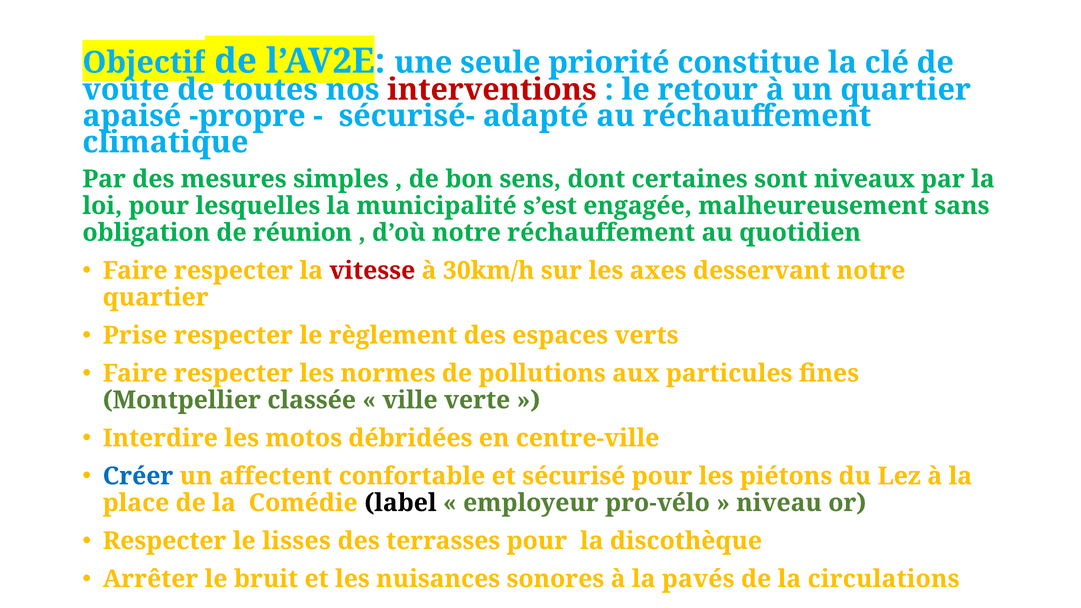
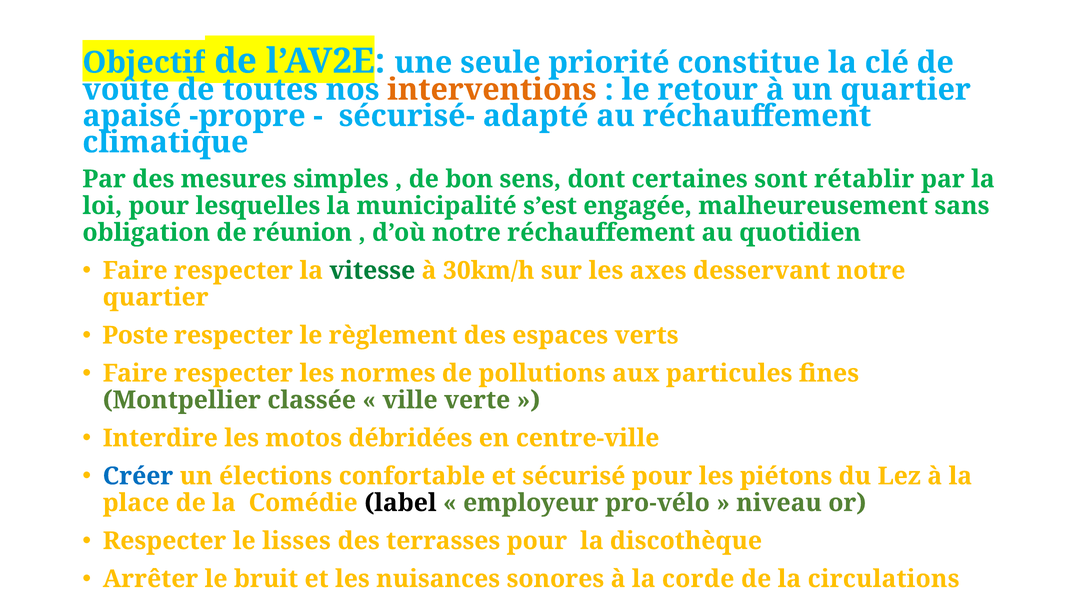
interventions colour: red -> orange (492, 90)
niveaux: niveaux -> rétablir (864, 179)
vitesse colour: red -> green (372, 271)
Prise: Prise -> Poste (135, 335)
affectent: affectent -> élections (276, 476)
pavés: pavés -> corde (698, 579)
